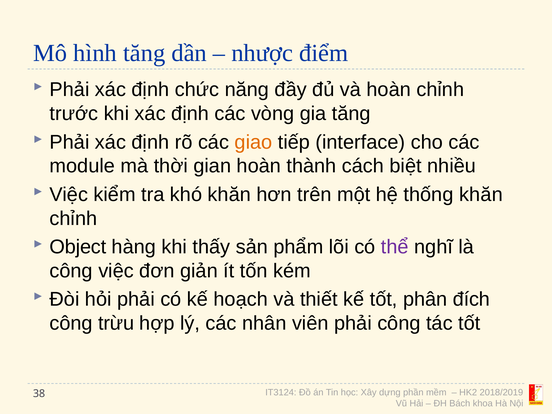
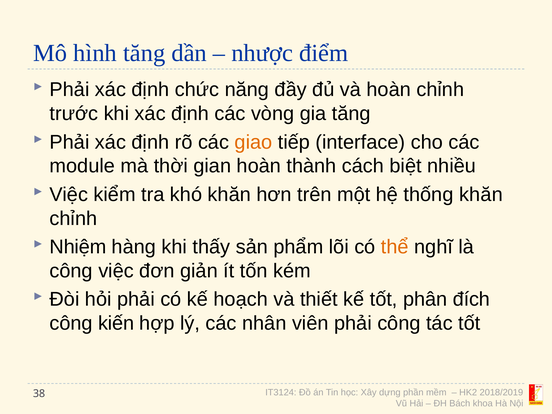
Object: Object -> Nhiệm (78, 247)
thể colour: purple -> orange (395, 247)
trừu: trừu -> kiến (116, 323)
